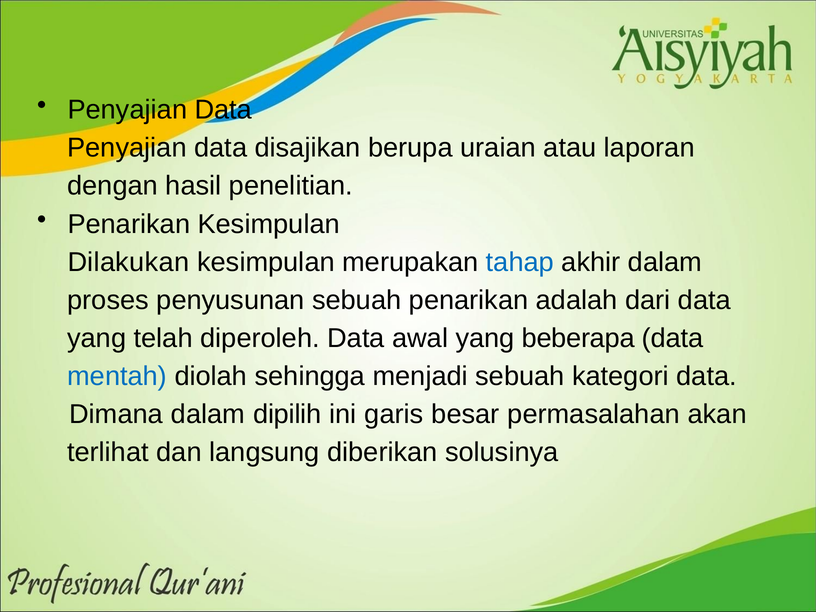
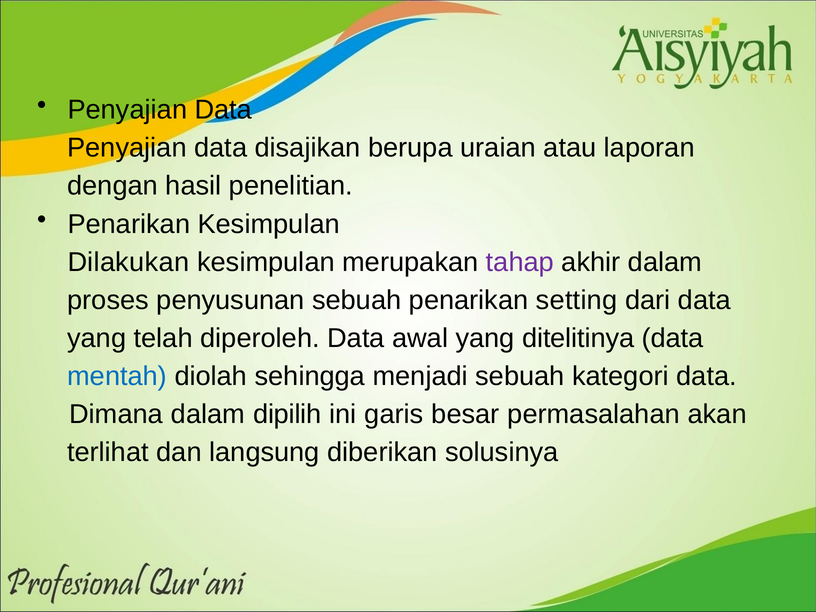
tahap colour: blue -> purple (520, 262)
adalah: adalah -> setting (577, 300)
beberapa: beberapa -> ditelitinya (578, 338)
